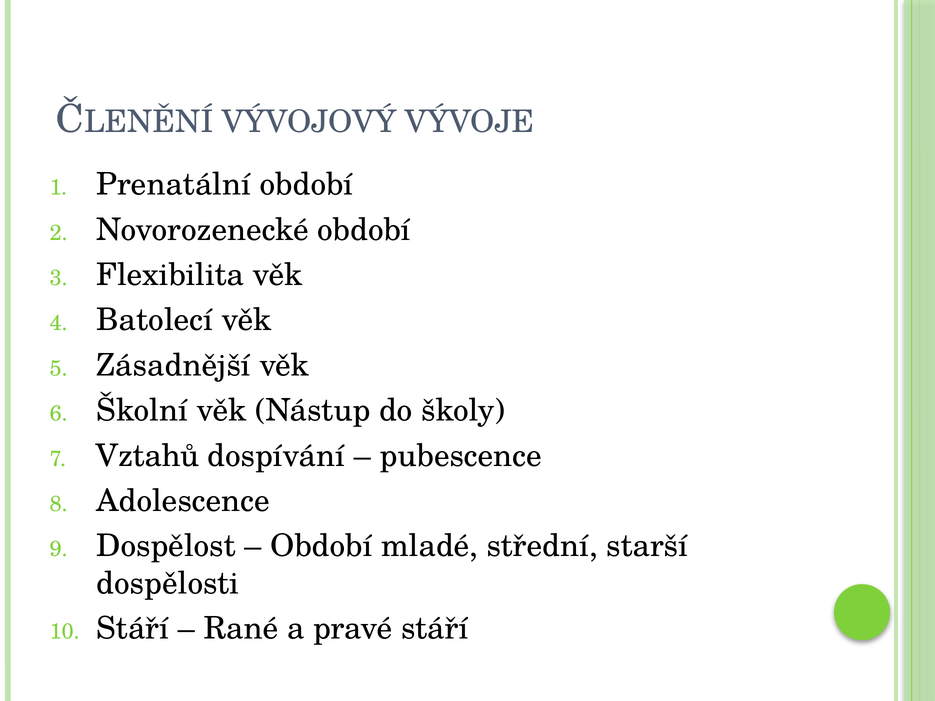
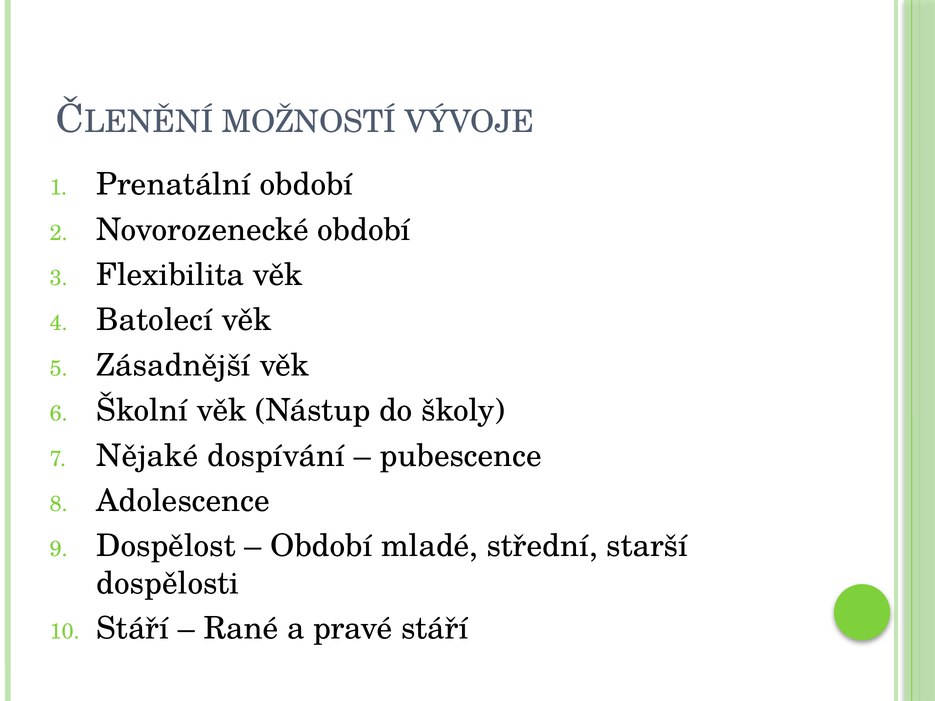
VÝVOJOVÝ: VÝVOJOVÝ -> MOŽNOSTÍ (309, 122)
Vztahů: Vztahů -> Nějaké (147, 456)
